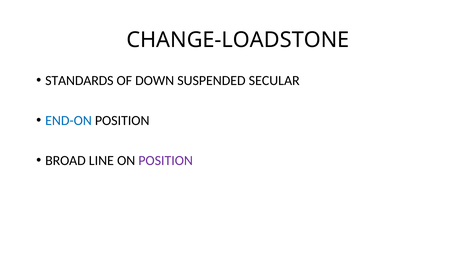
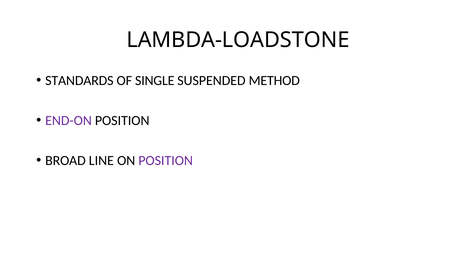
CHANGE-LOADSTONE: CHANGE-LOADSTONE -> LAMBDA-LOADSTONE (238, 40)
DOWN: DOWN -> SINGLE (155, 80)
SECULAR: SECULAR -> METHOD (274, 80)
END-ON colour: blue -> purple (69, 120)
